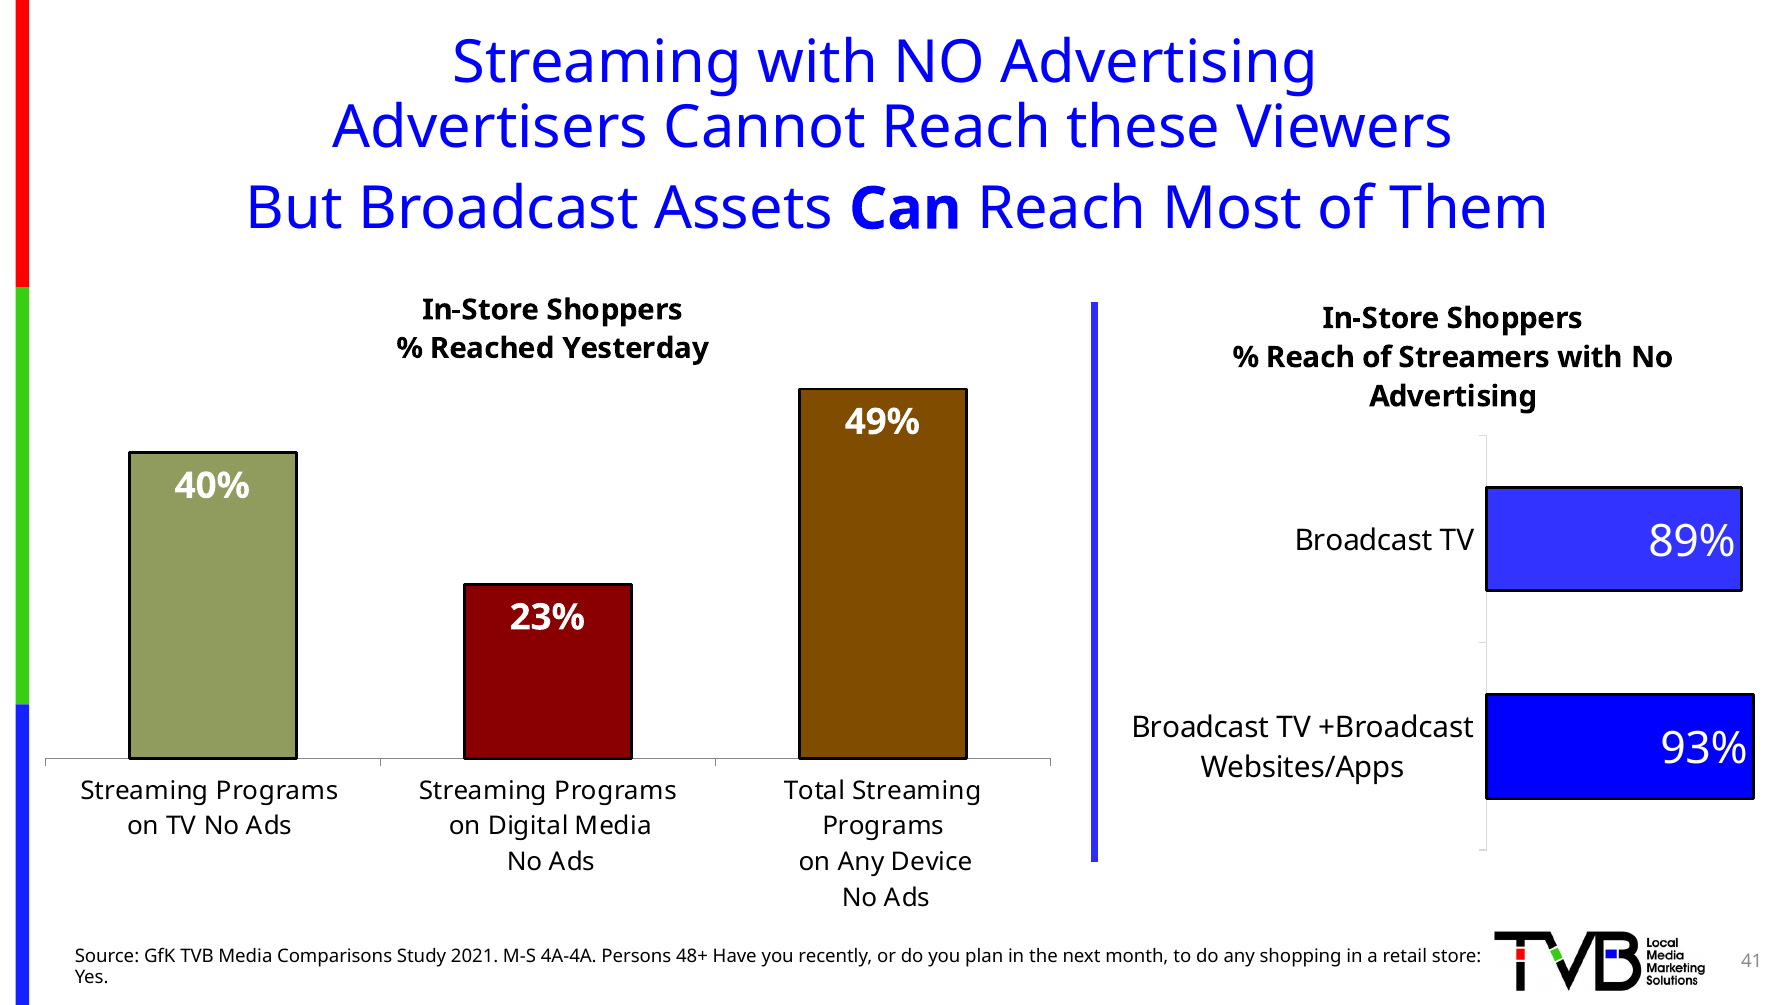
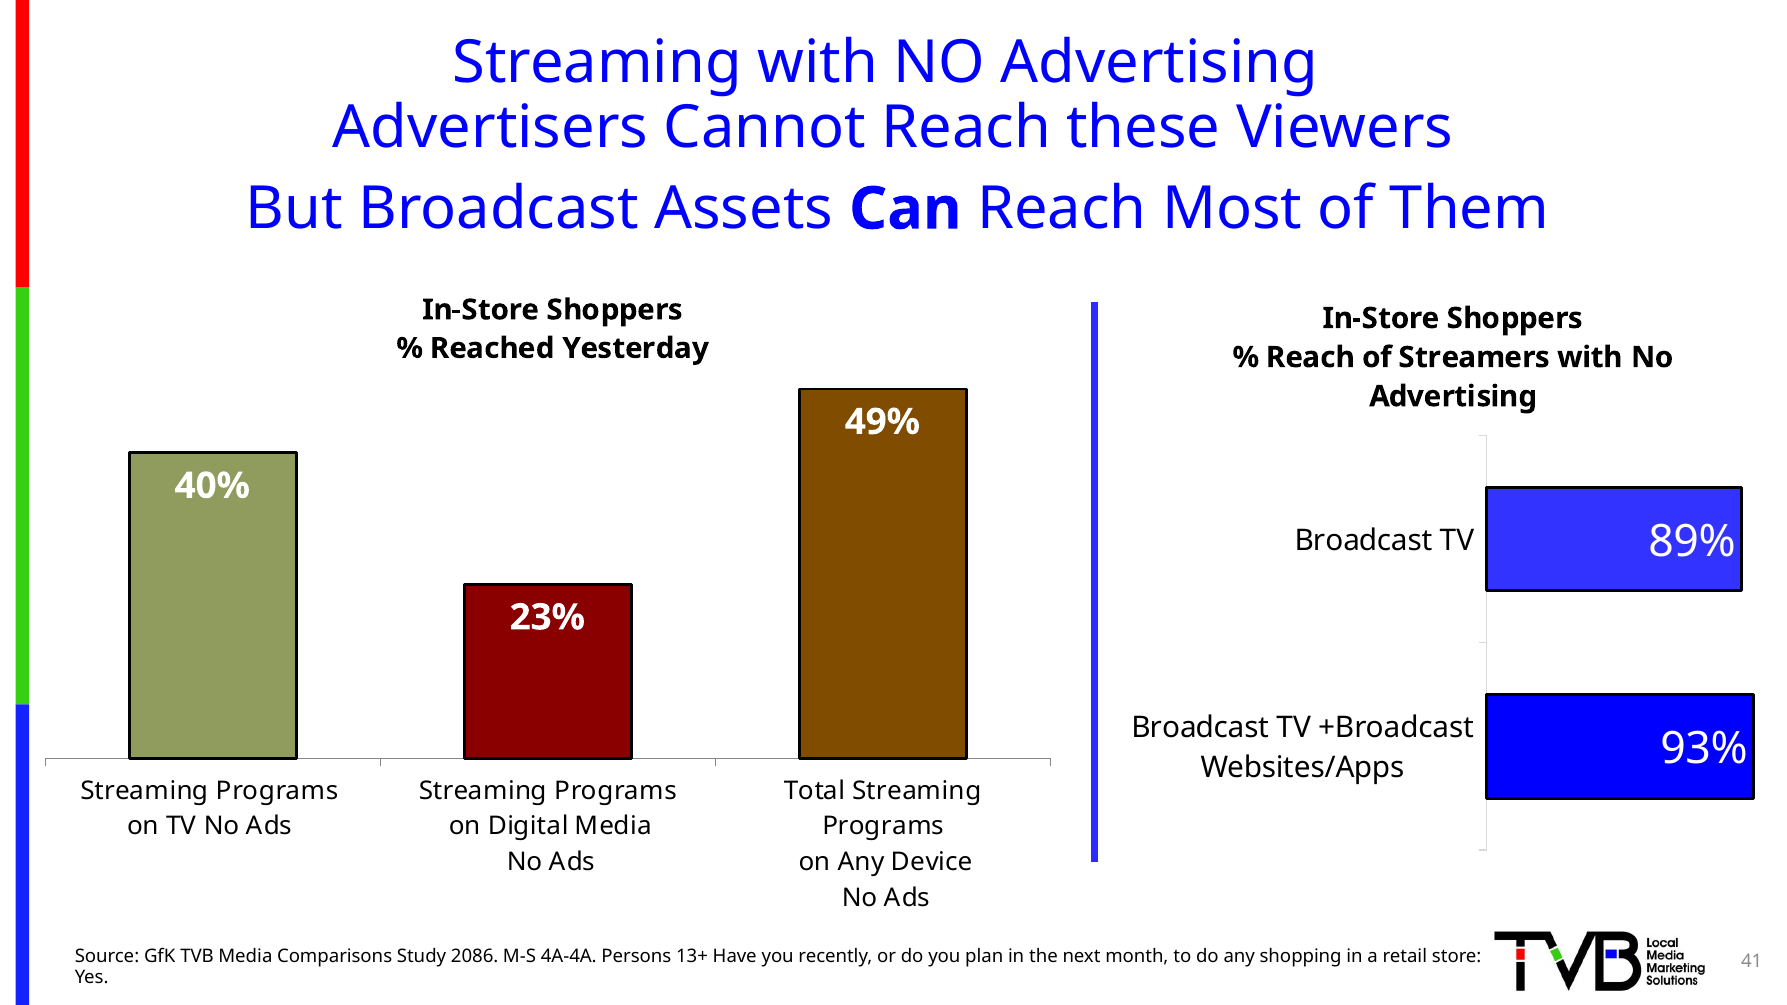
2021: 2021 -> 2086 (475, 957)
48+: 48+ -> 13+ (692, 957)
